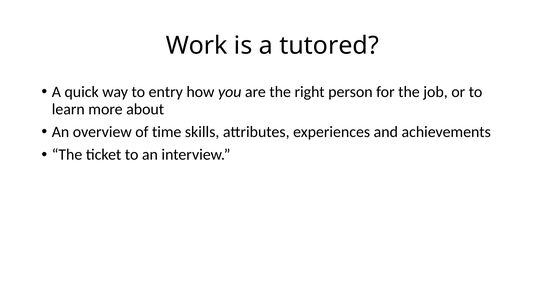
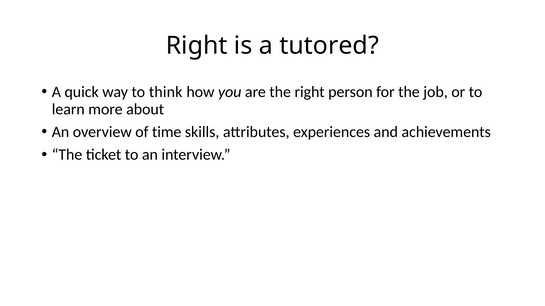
Work: Work -> Right (197, 46)
entry: entry -> think (166, 92)
